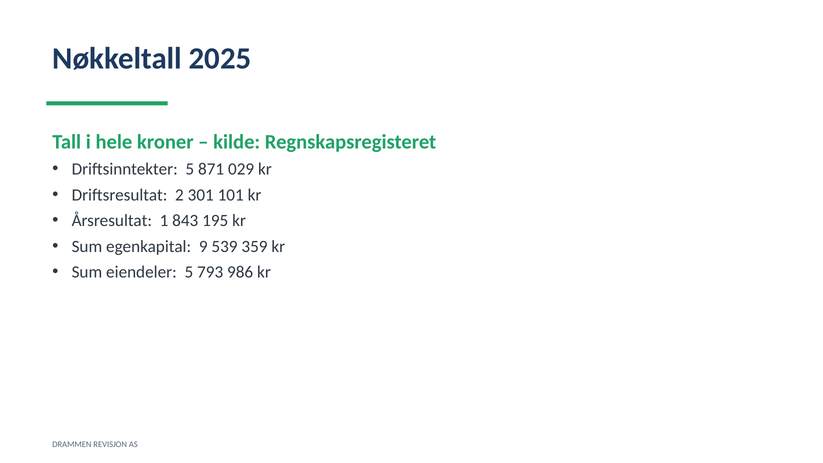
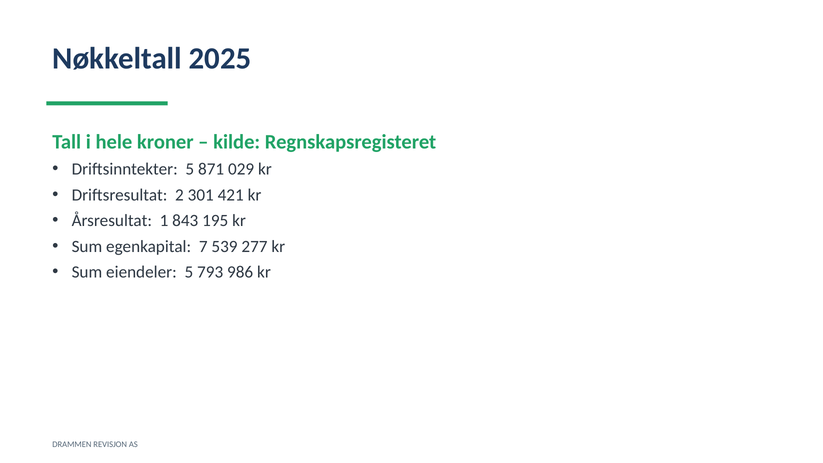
101: 101 -> 421 (231, 195)
9: 9 -> 7 (203, 246)
359: 359 -> 277 (254, 246)
